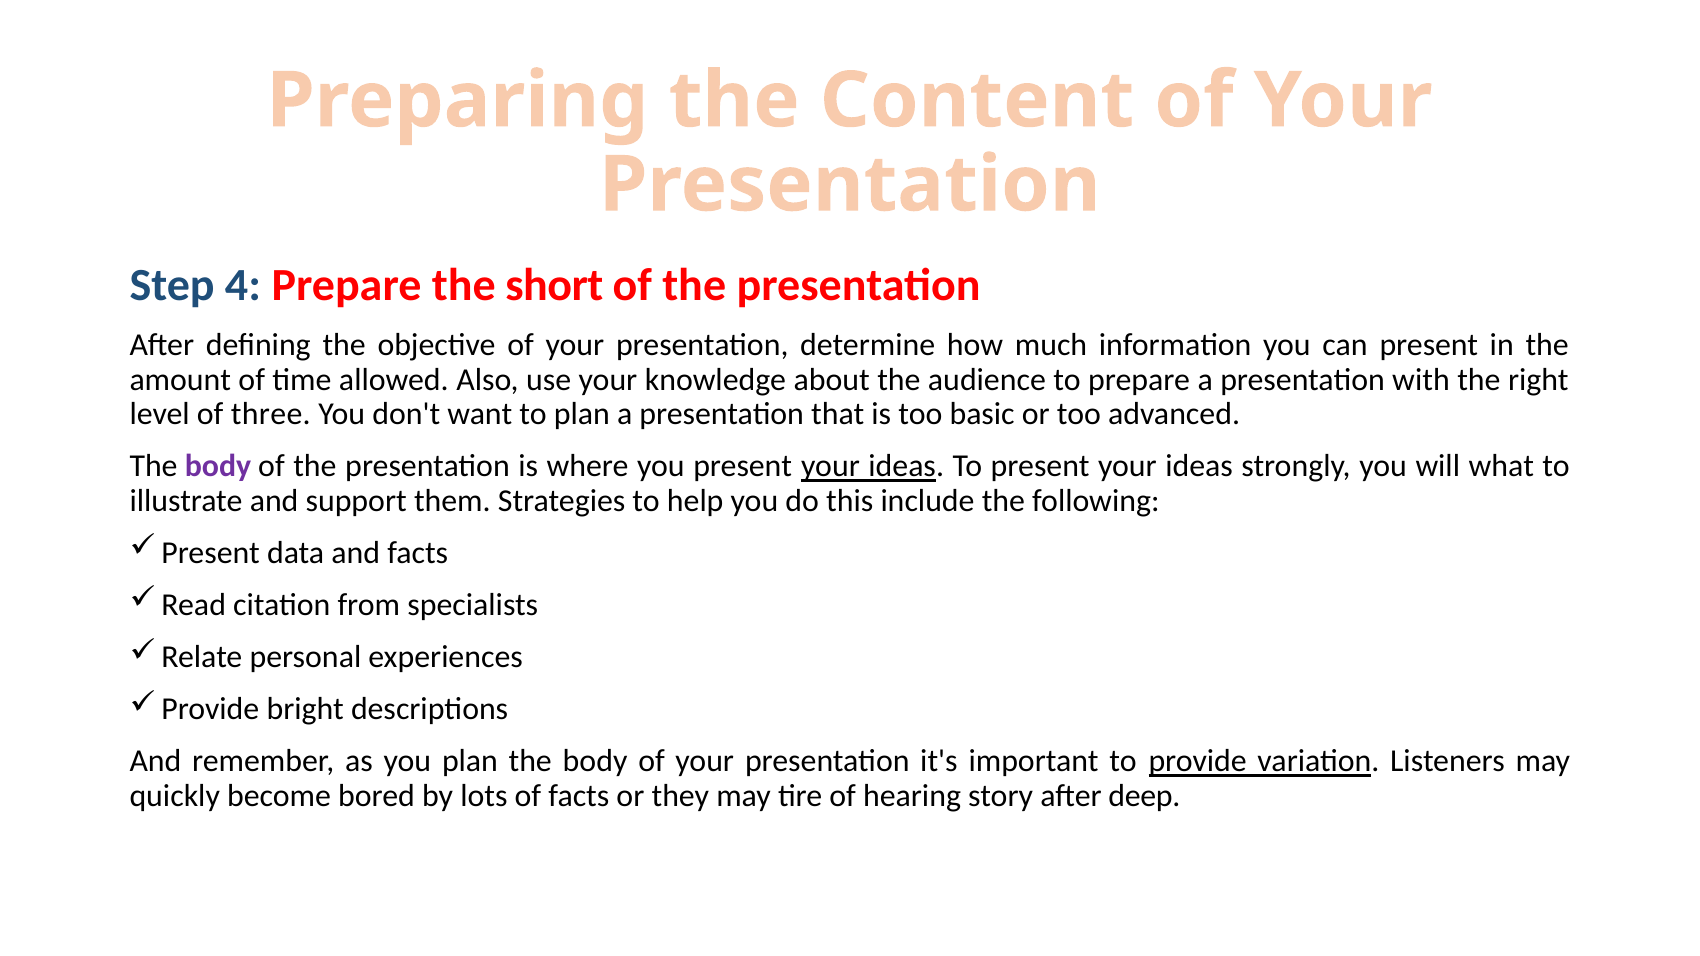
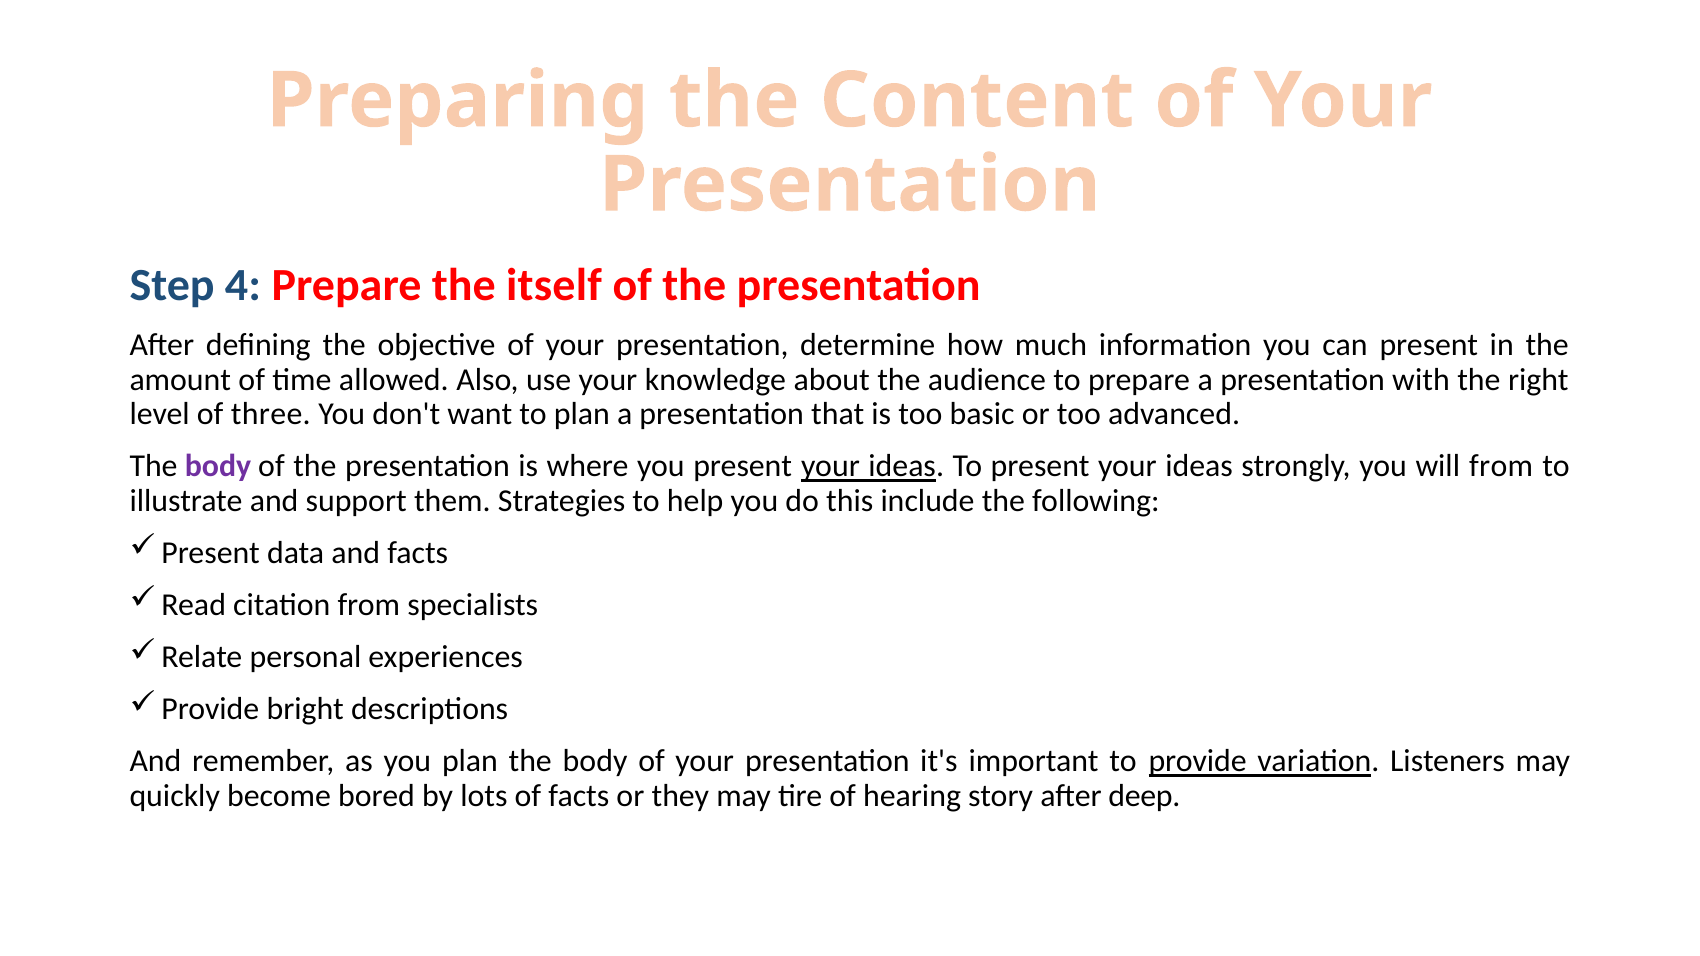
short: short -> itself (554, 285)
will what: what -> from (1501, 466)
